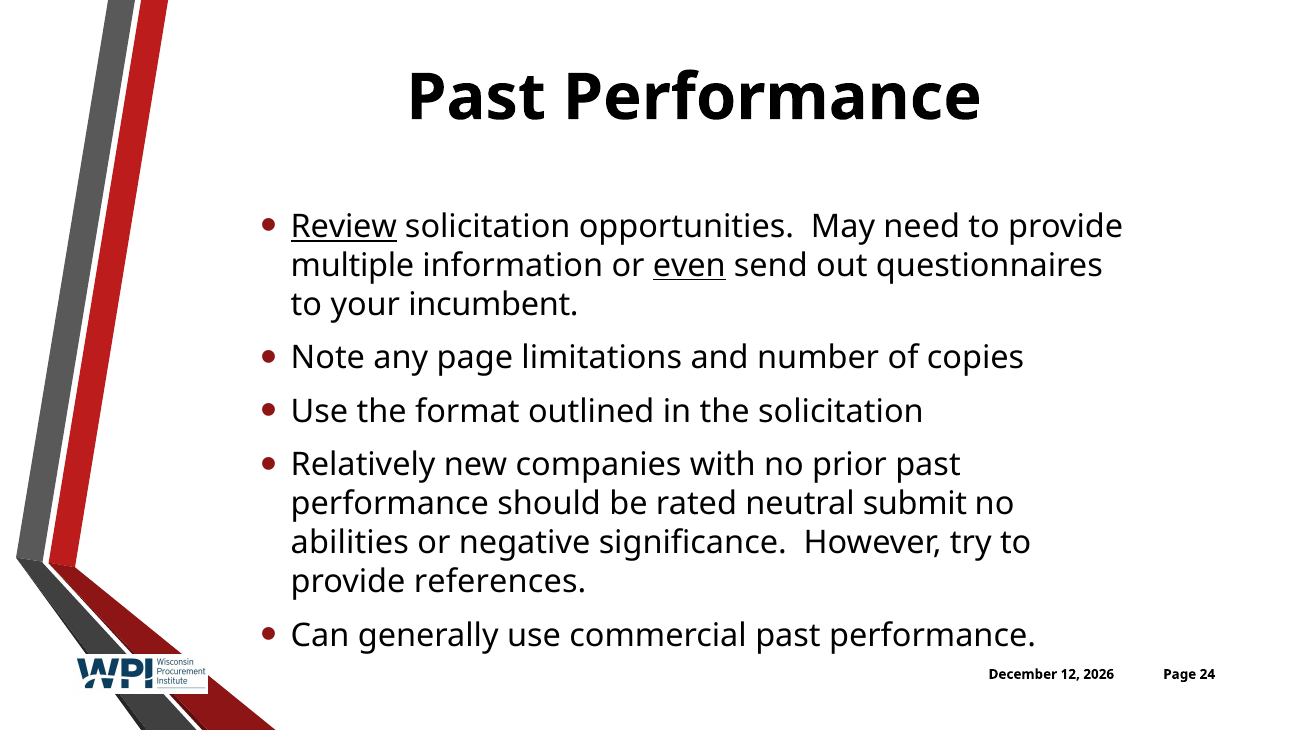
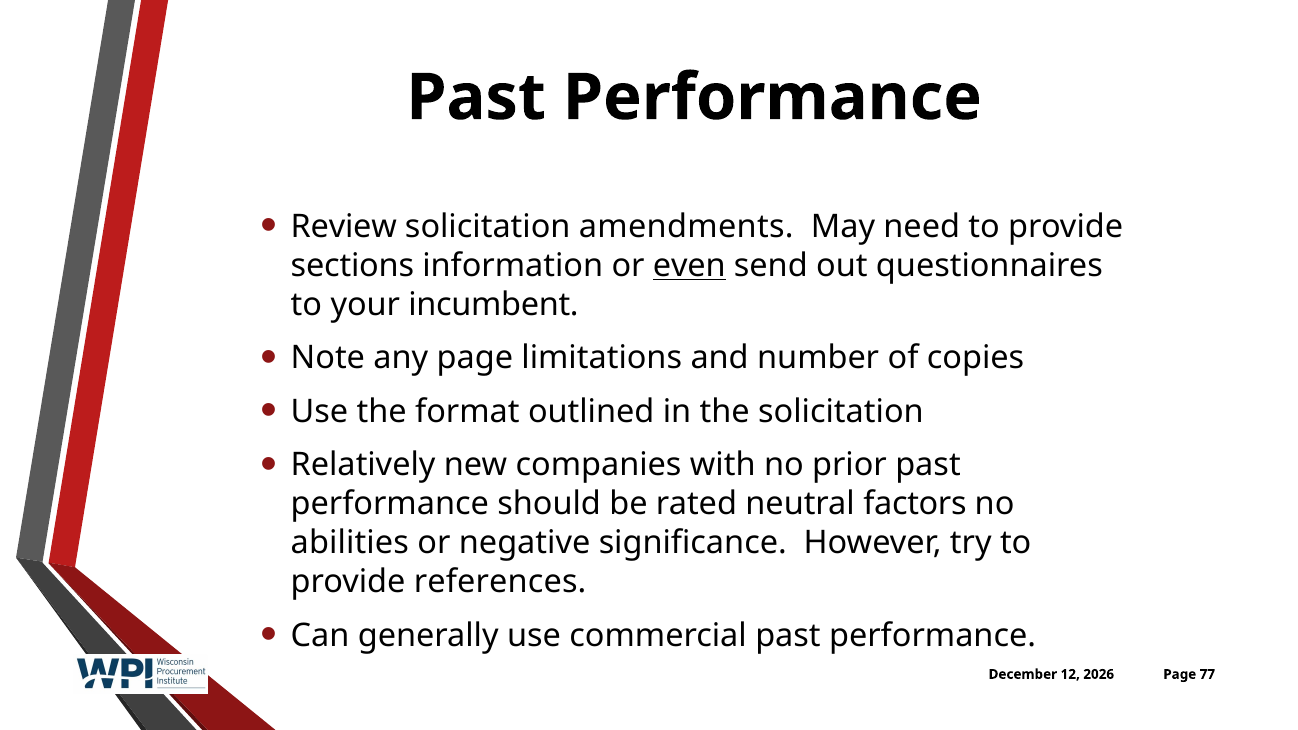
Review underline: present -> none (344, 227)
opportunities: opportunities -> amendments (686, 227)
multiple: multiple -> sections (352, 266)
submit: submit -> factors (915, 504)
24: 24 -> 77 (1207, 674)
